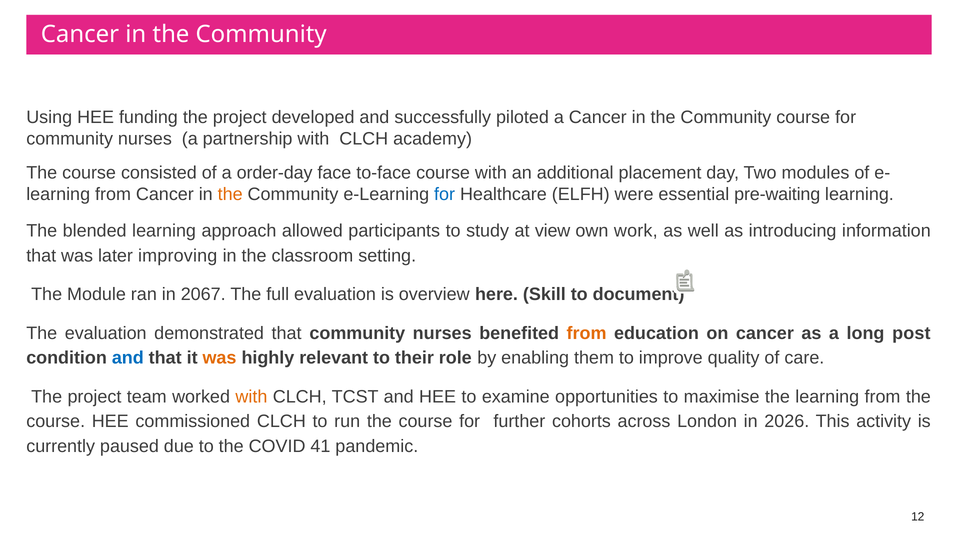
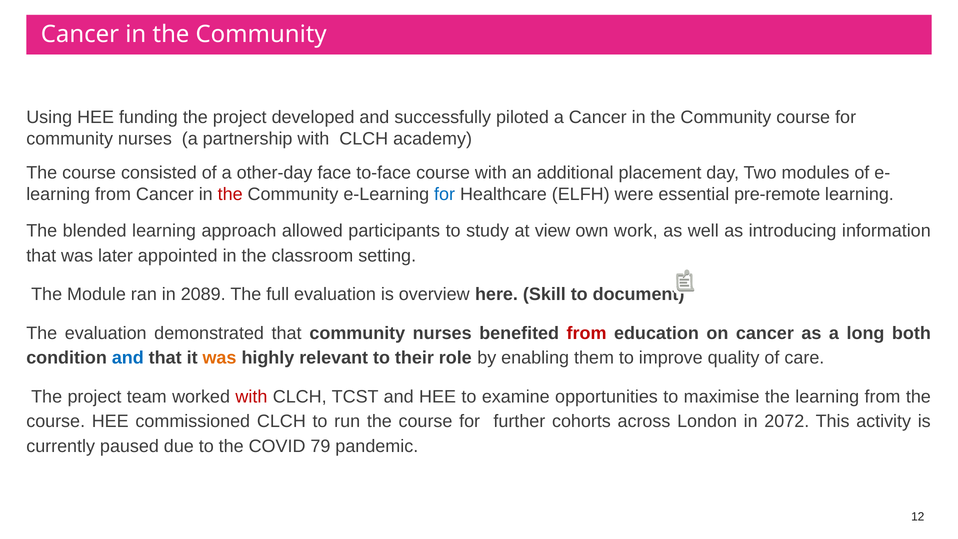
order-day: order-day -> other-day (275, 173)
the colour: orange -> red (230, 194)
pre-waiting: pre-waiting -> pre-remote (777, 194)
improving: improving -> appointed (178, 256)
2067: 2067 -> 2089 (203, 294)
from colour: orange -> red (587, 333)
post: post -> both (911, 333)
with colour: orange -> red (251, 397)
2026: 2026 -> 2072 (787, 421)
41: 41 -> 79 (320, 446)
